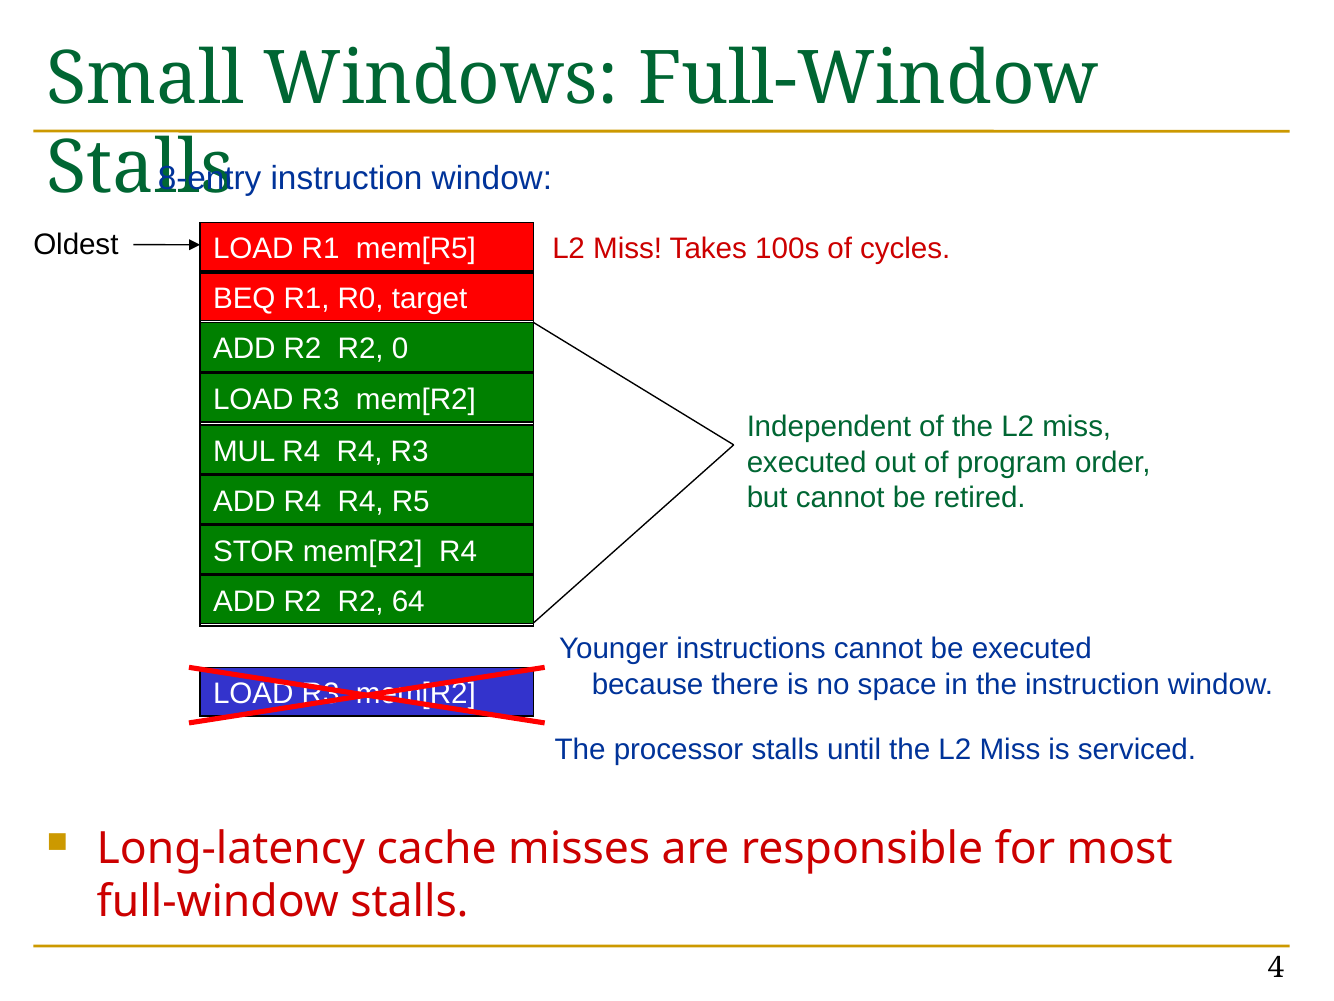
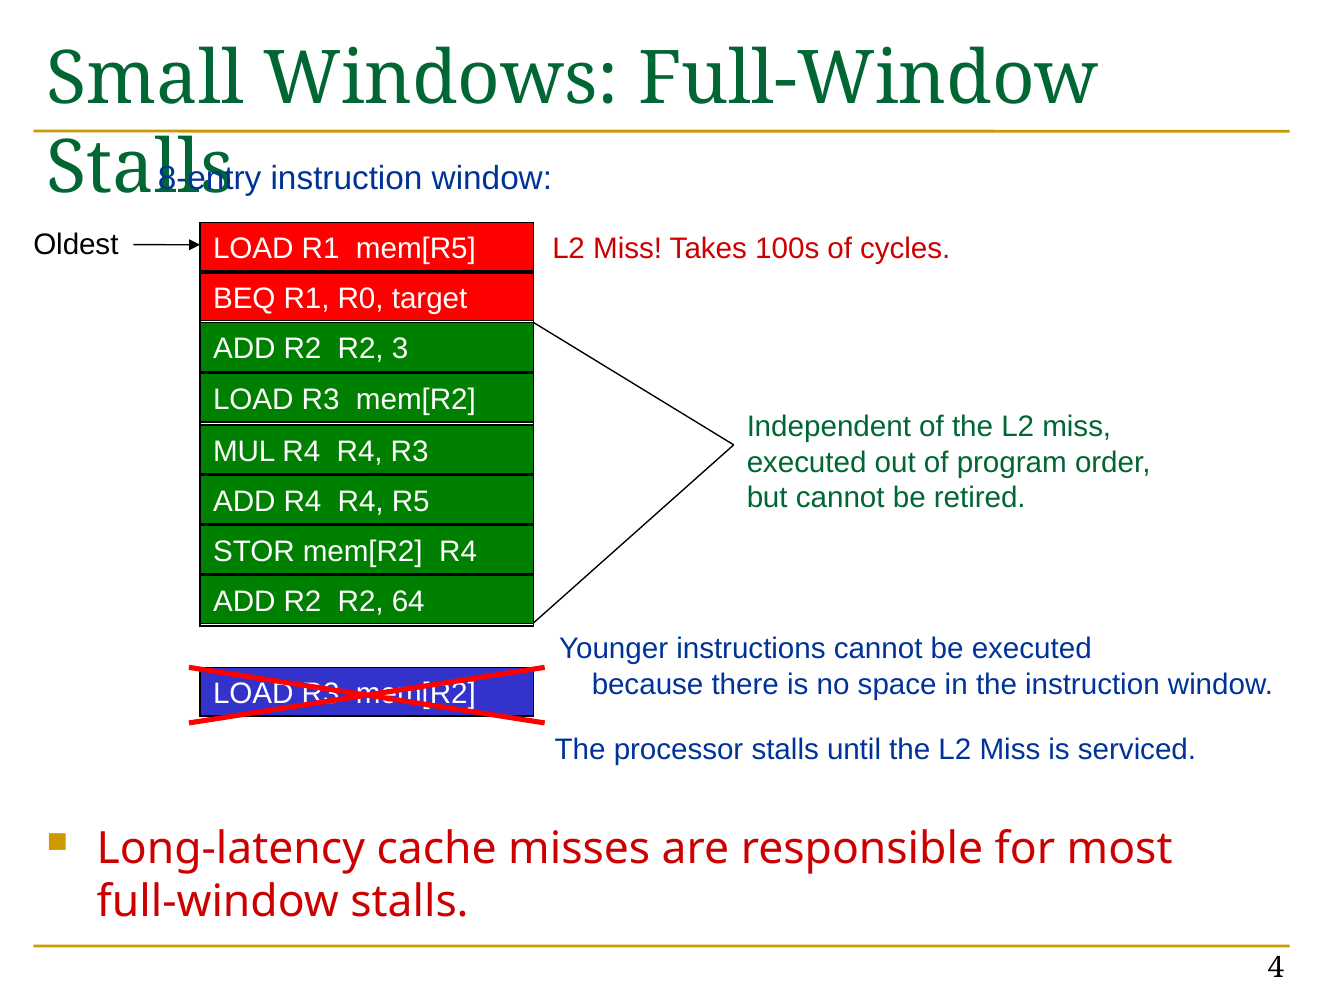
0: 0 -> 3 (400, 349)
